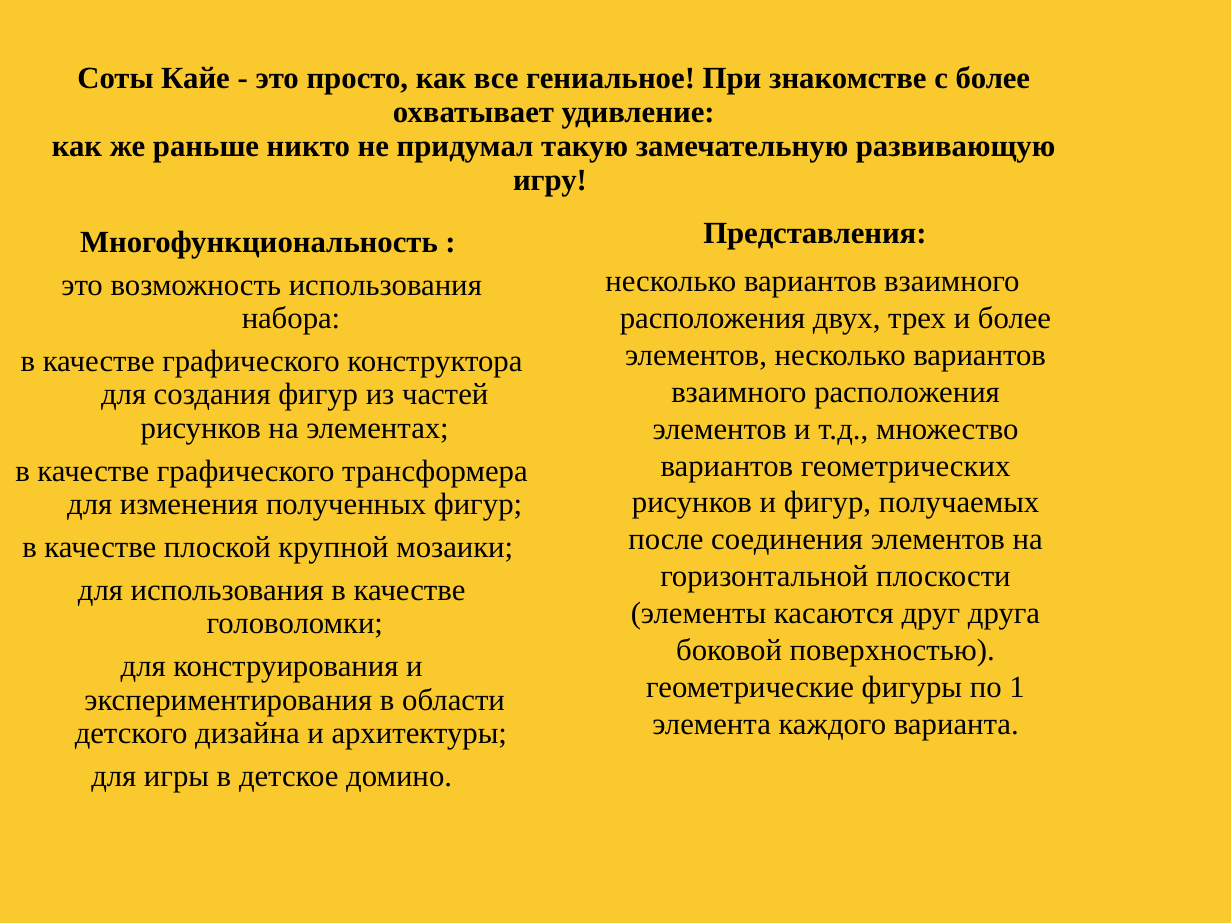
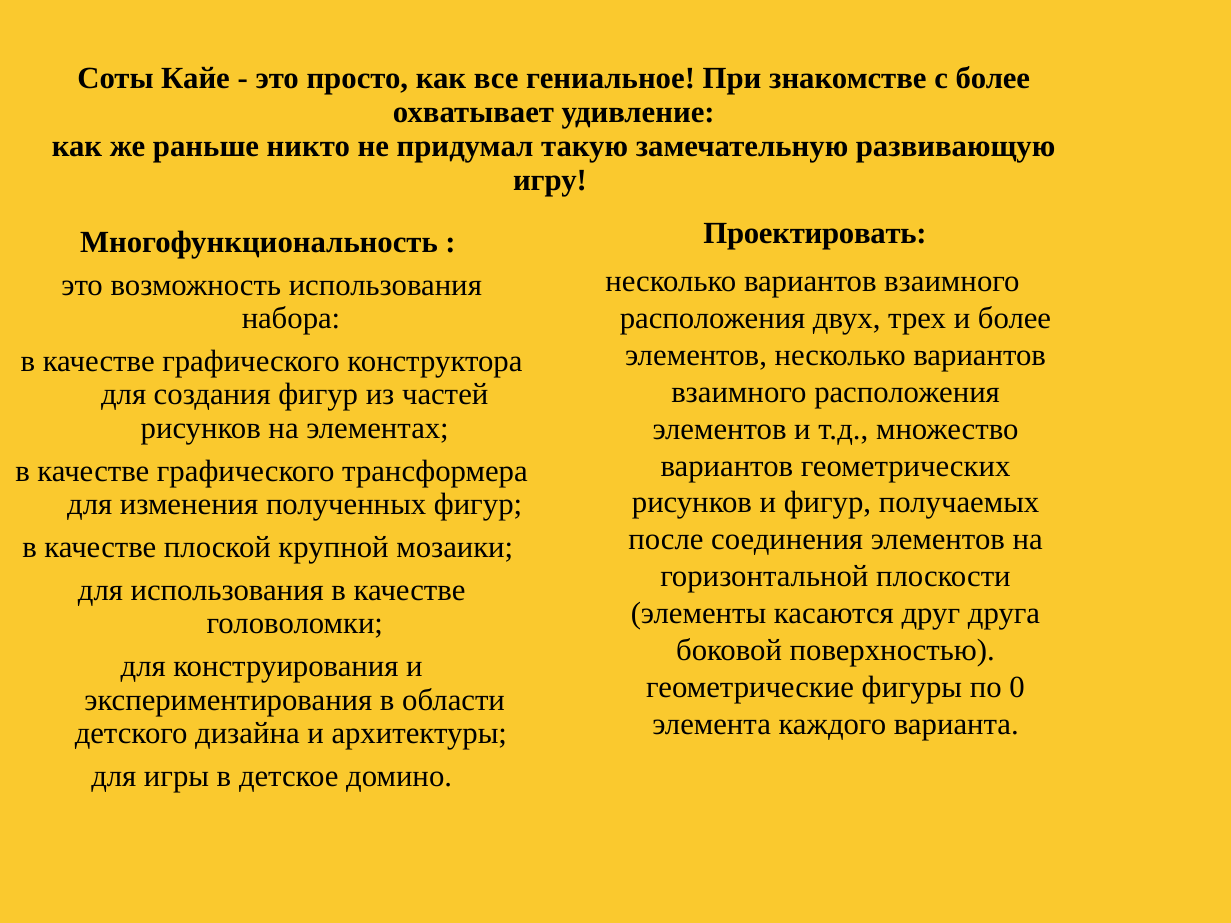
Представления: Представления -> Проектировать (815, 233)
1: 1 -> 0 (1017, 688)
